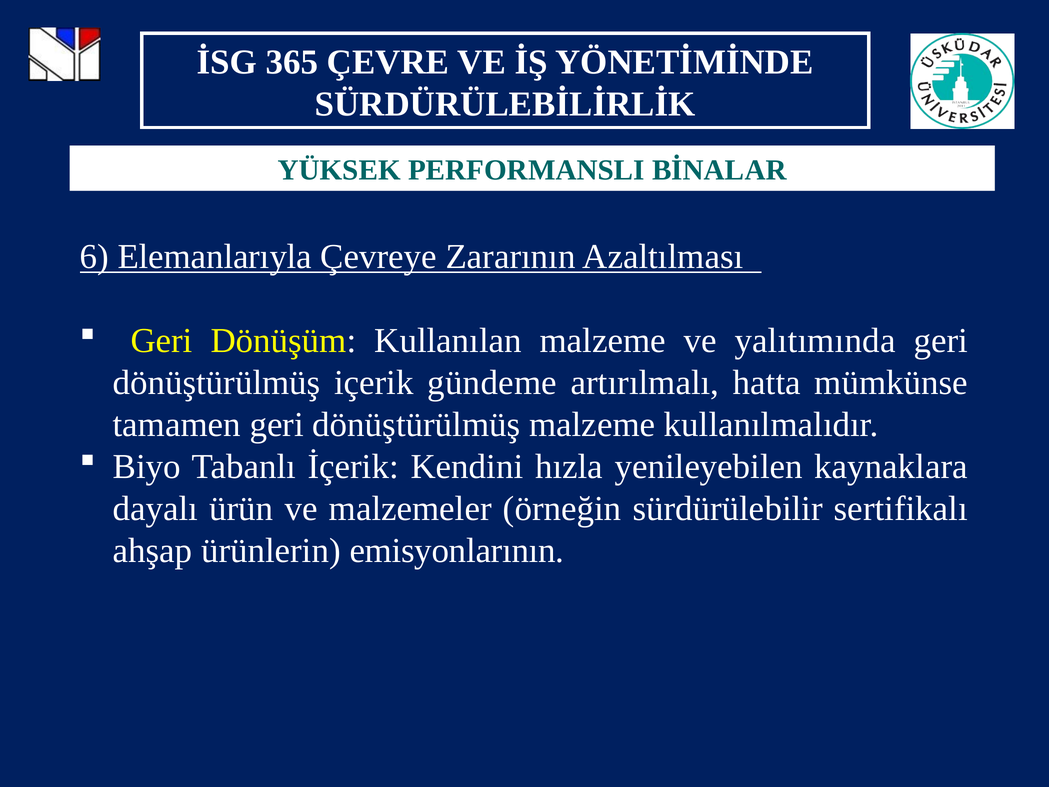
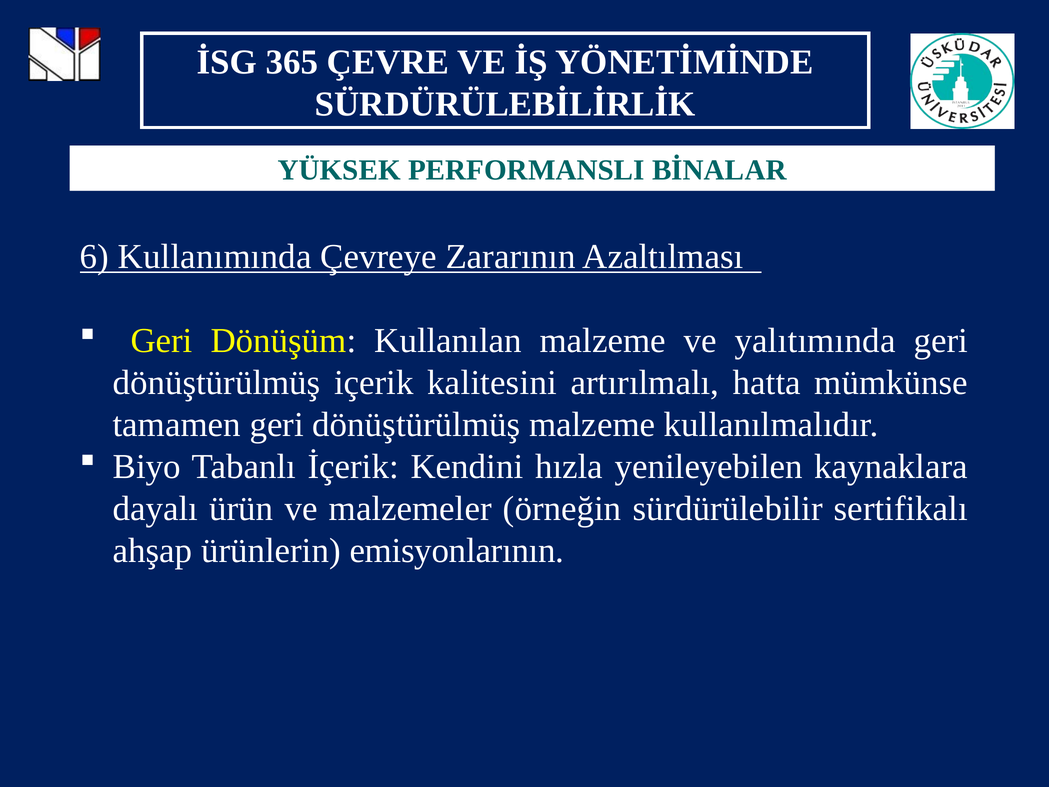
Elemanlarıyla: Elemanlarıyla -> Kullanımında (215, 257)
gündeme: gündeme -> kalitesini (492, 383)
